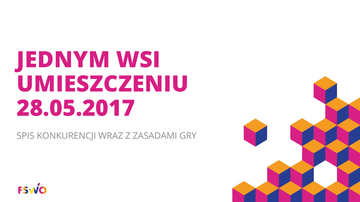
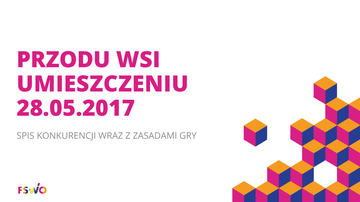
JEDNYM: JEDNYM -> PRZODU (64, 60)
